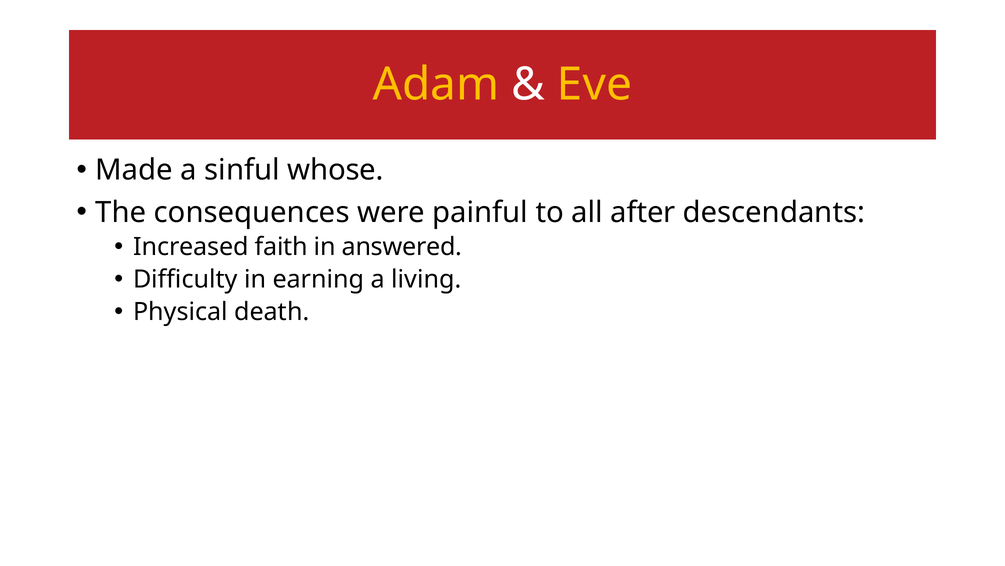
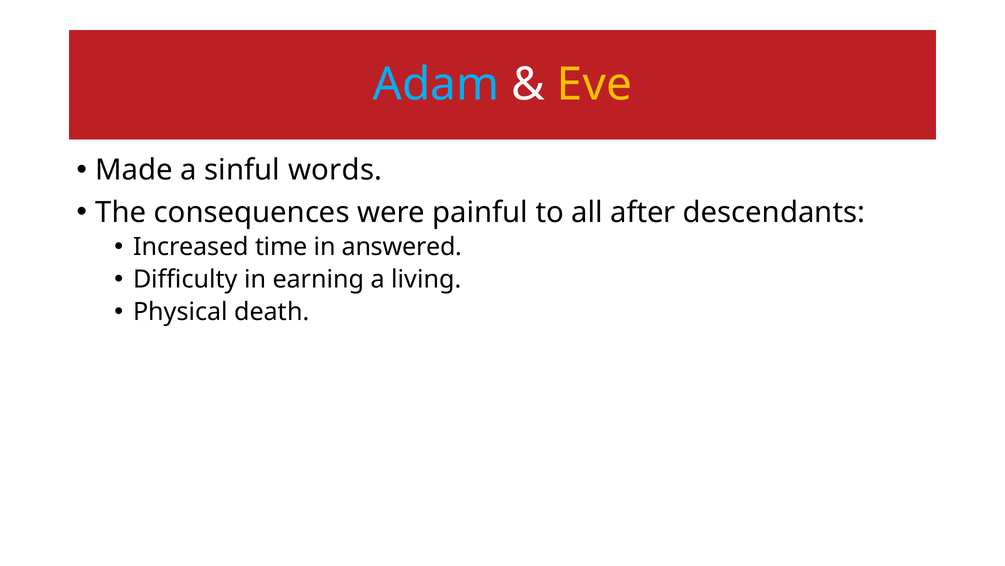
Adam colour: yellow -> light blue (436, 84)
whose: whose -> words (335, 170)
faith: faith -> time (281, 247)
